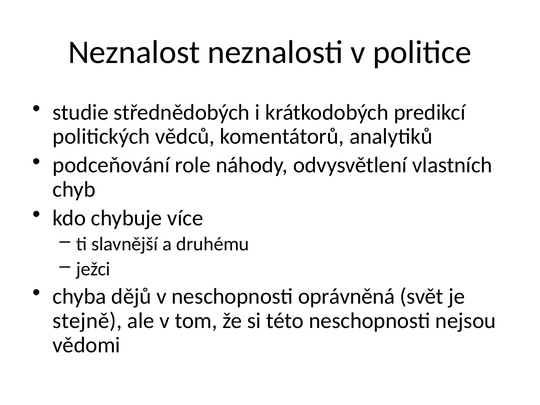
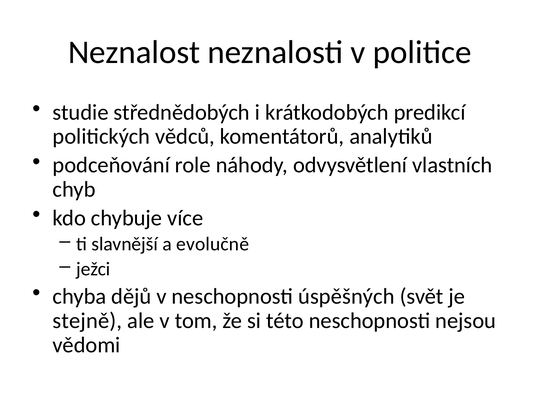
druhému: druhému -> evolučně (213, 244)
oprávněná: oprávněná -> úspěšných (346, 296)
